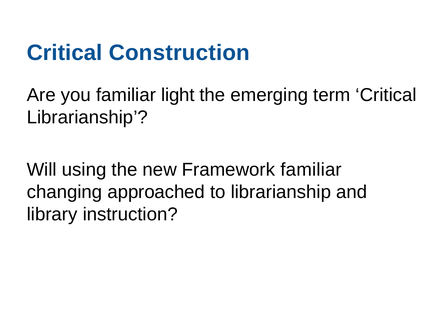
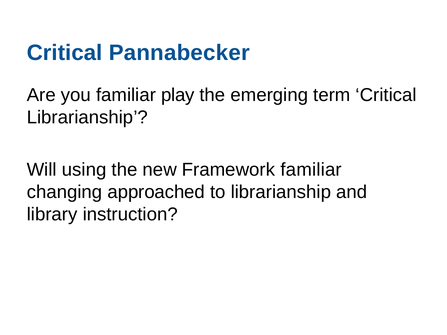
Construction: Construction -> Pannabecker (179, 53)
light: light -> play (178, 95)
